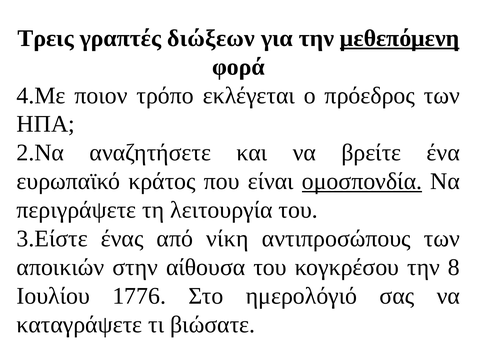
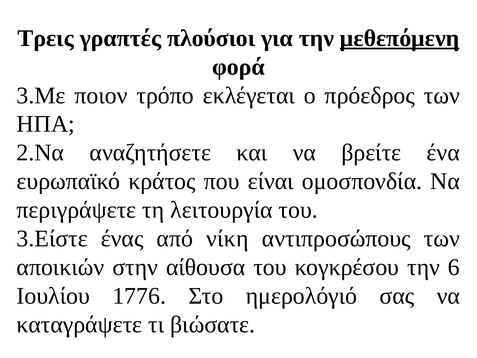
διώξεων: διώξεων -> πλούσιοι (211, 38)
4.Με: 4.Με -> 3.Με (41, 95)
ομοσπονδία underline: present -> none (362, 181)
8: 8 -> 6 (454, 267)
